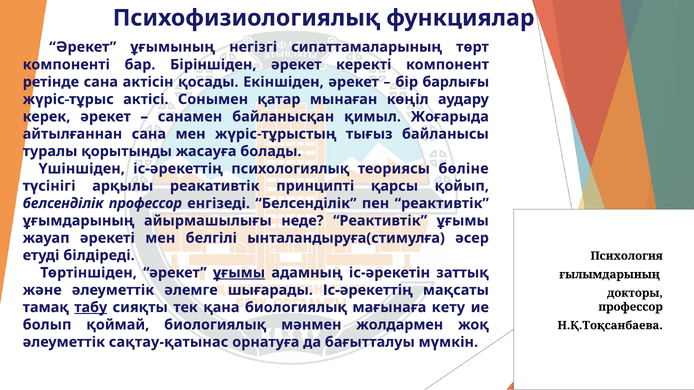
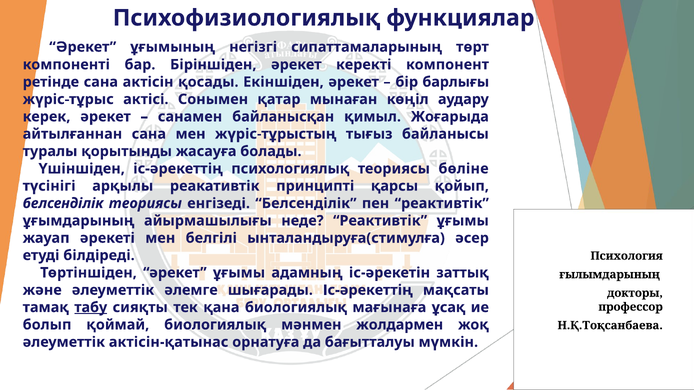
профессор: профессор -> теориясы (145, 203)
ұғымы underline: present -> none (239, 273)
кету: кету -> ұсақ (449, 308)
сақтау-қатынас: сақтау-қатынас -> актісін-қатынас (169, 342)
